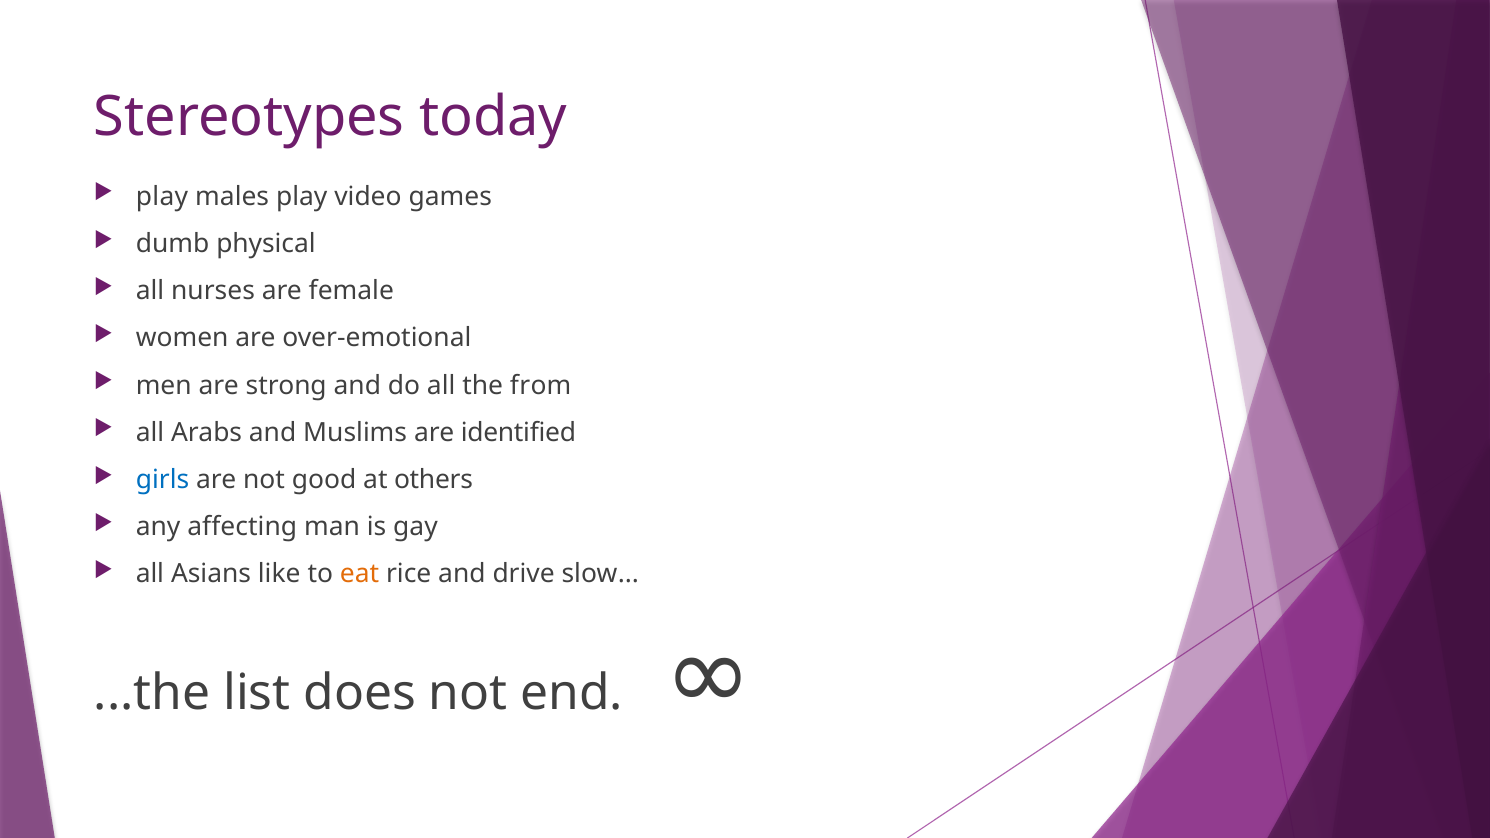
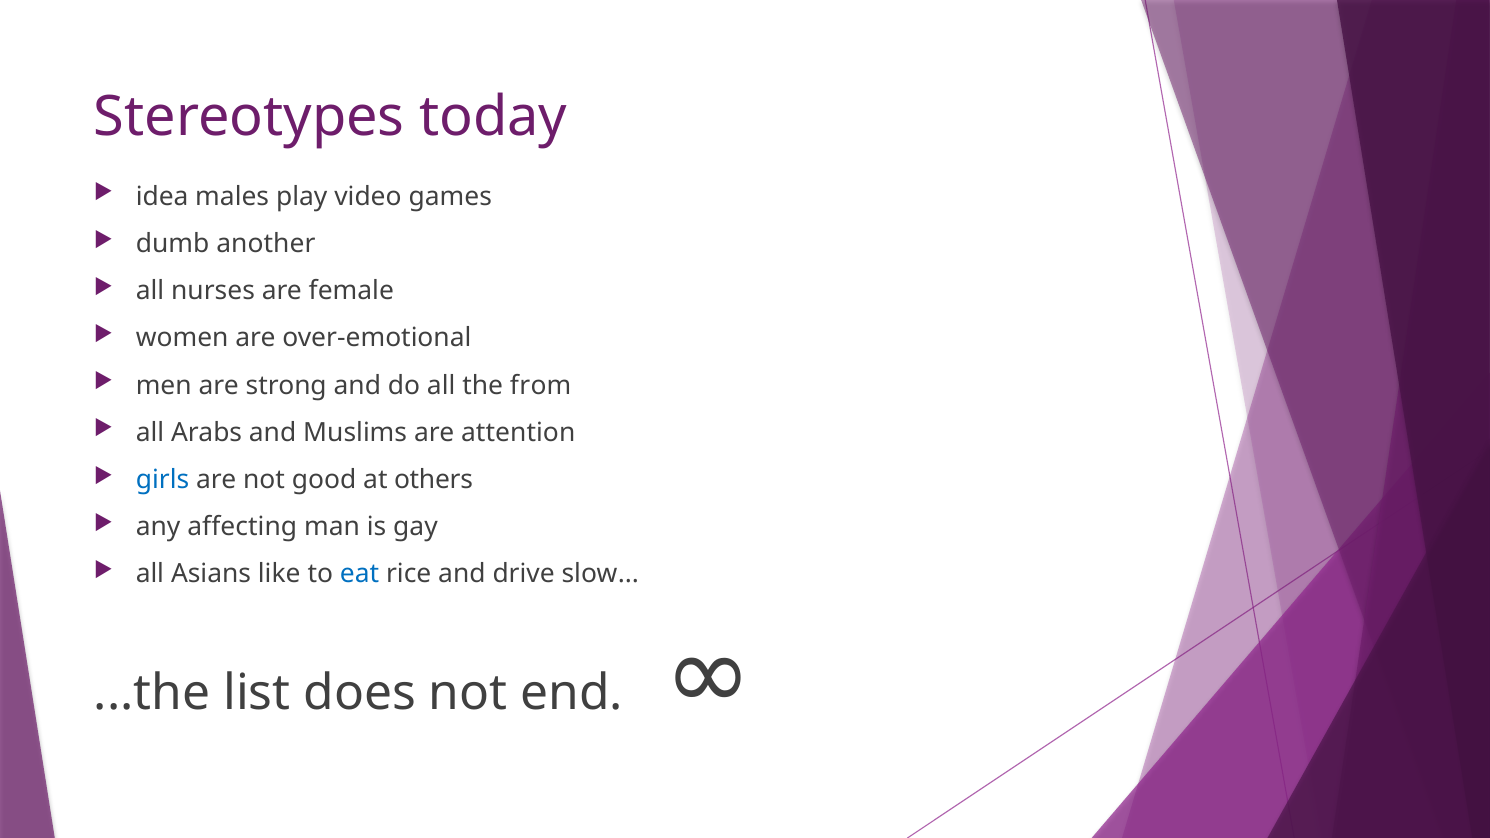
play: play -> idea (162, 197)
physical: physical -> another (266, 244)
identified: identified -> attention (518, 433)
eat colour: orange -> blue (359, 574)
